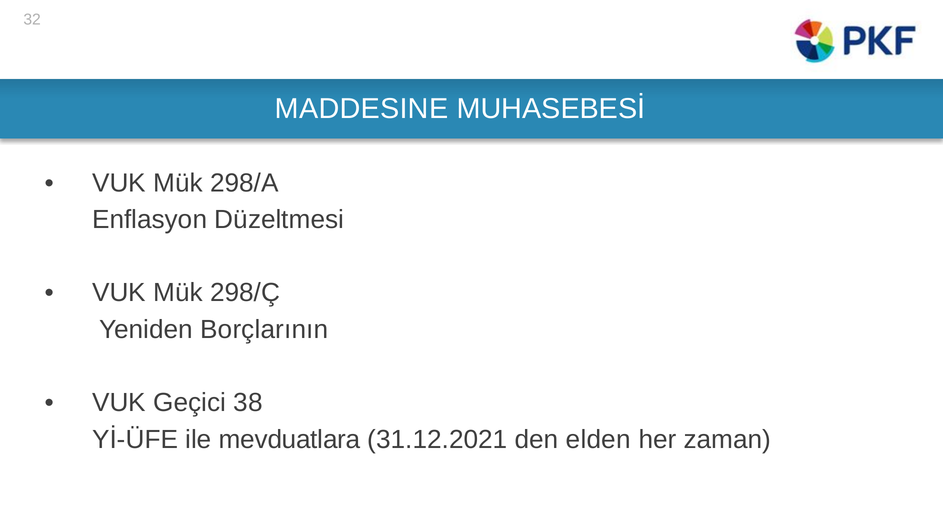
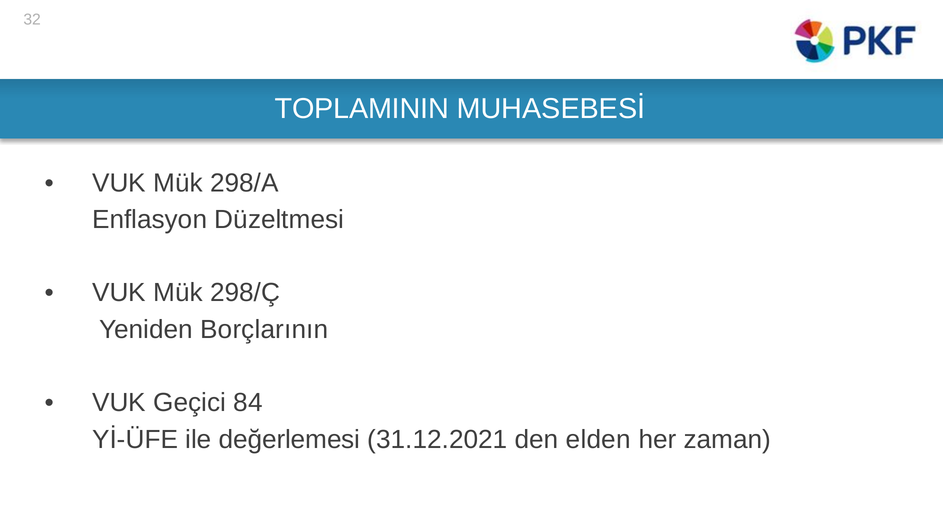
MADDESINE: MADDESINE -> TOPLAMININ (362, 109)
38: 38 -> 84 (248, 403)
mevduatlara: mevduatlara -> değerlemesi (290, 440)
